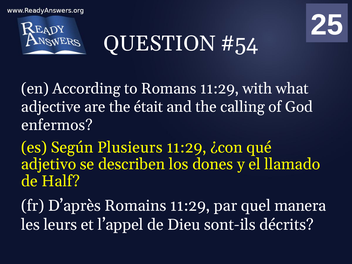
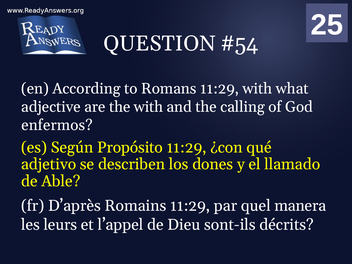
the était: était -> with (149, 107)
Plusieurs: Plusieurs -> Propósito (130, 147)
Half: Half -> Able (61, 181)
